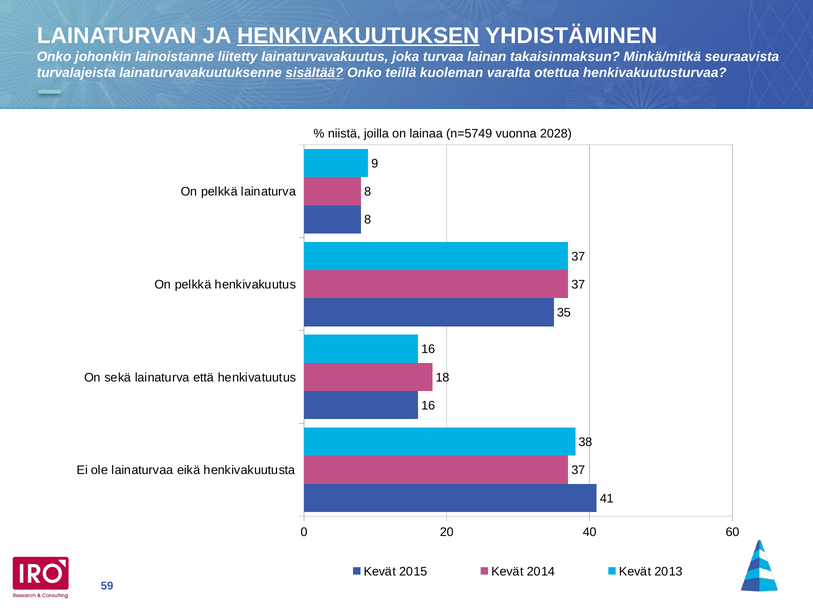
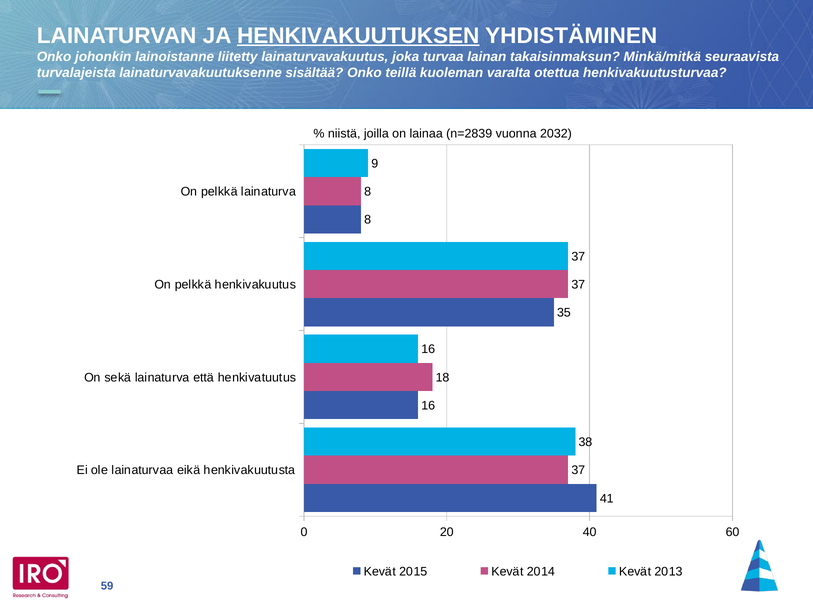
sisältää underline: present -> none (314, 73)
n=5749: n=5749 -> n=2839 (469, 134)
2028: 2028 -> 2032 (556, 134)
